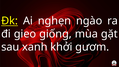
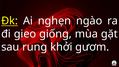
xanh: xanh -> rung (35, 47)
